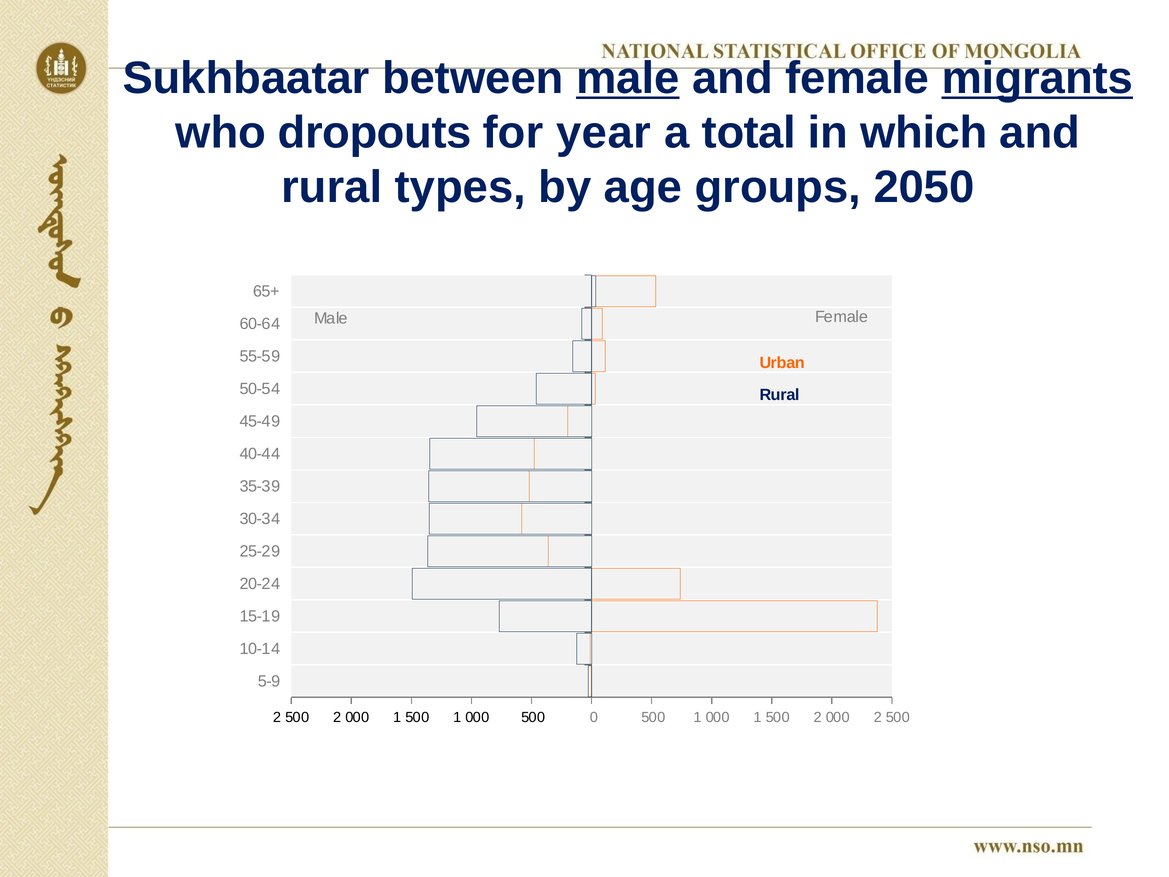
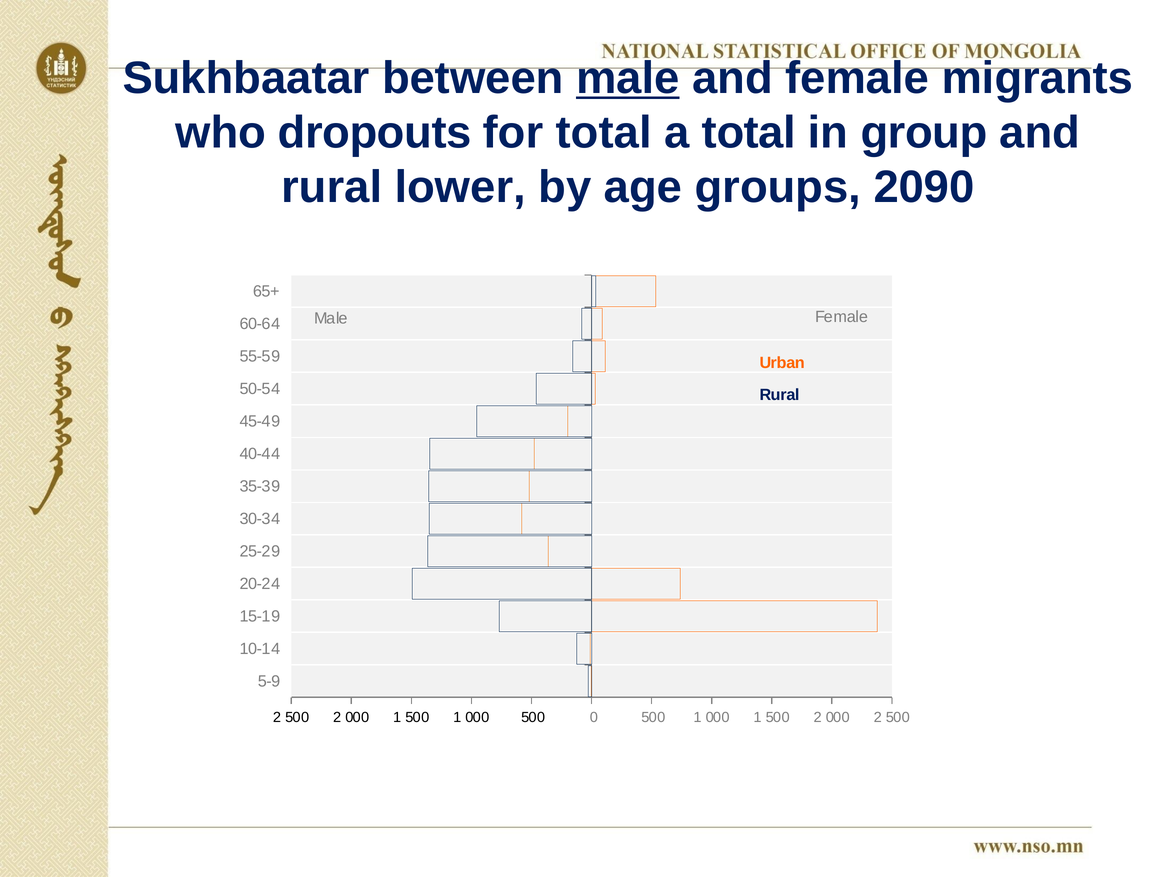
migrants underline: present -> none (1037, 78)
for year: year -> total (604, 133)
which: which -> group (924, 133)
types: types -> lower (460, 187)
2050: 2050 -> 2090 (924, 187)
